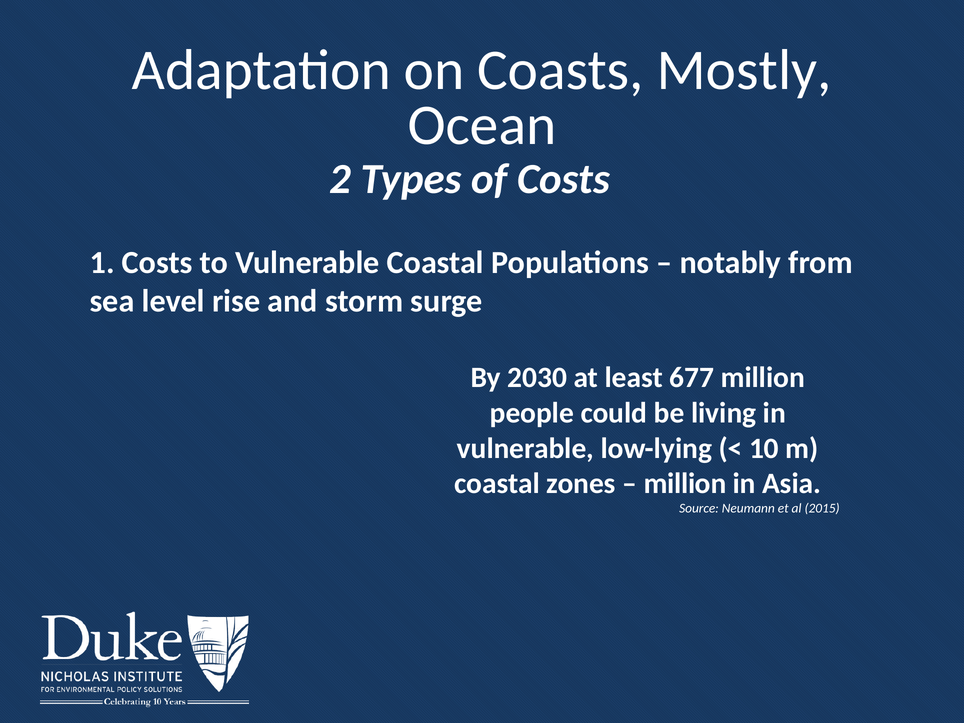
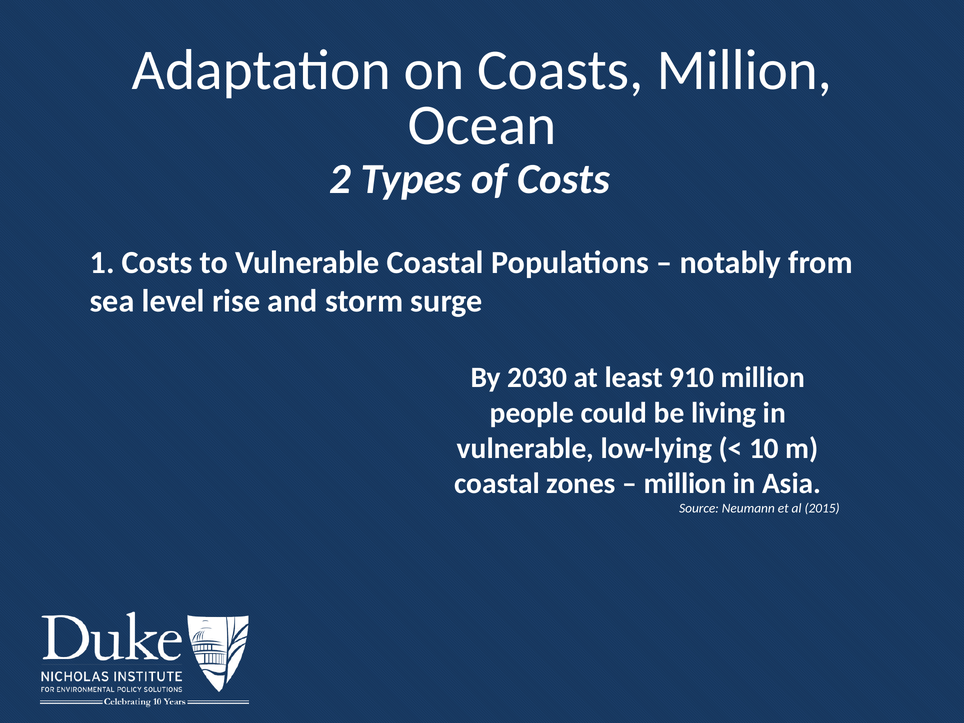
Coasts Mostly: Mostly -> Million (744, 70)
677: 677 -> 910 (692, 378)
